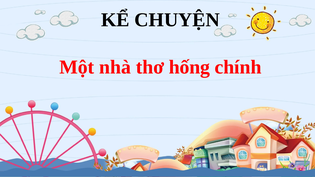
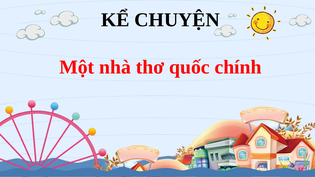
hống: hống -> quốc (189, 67)
